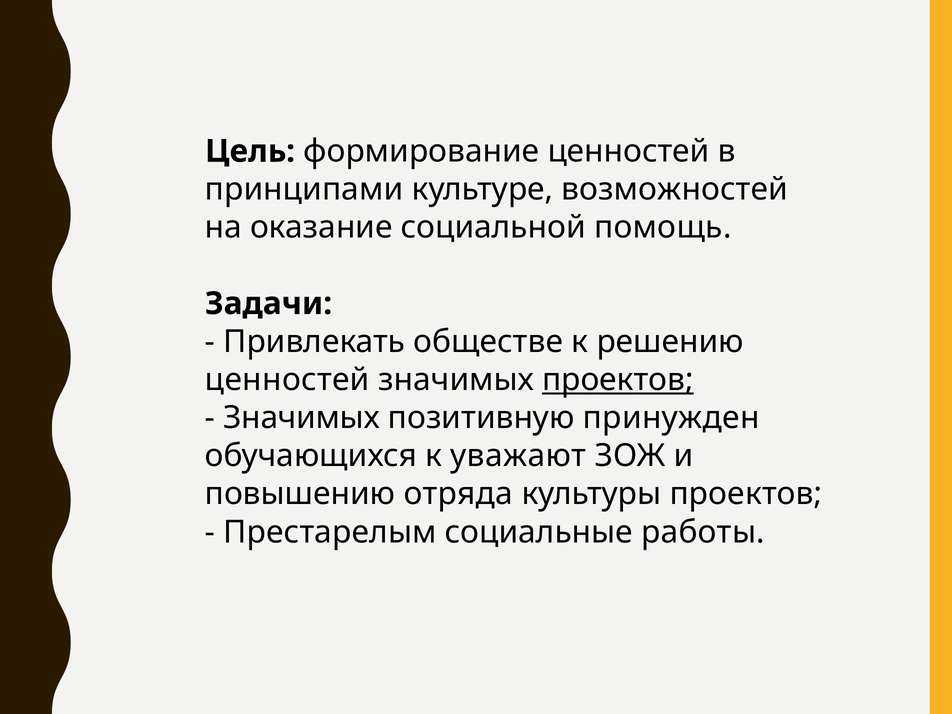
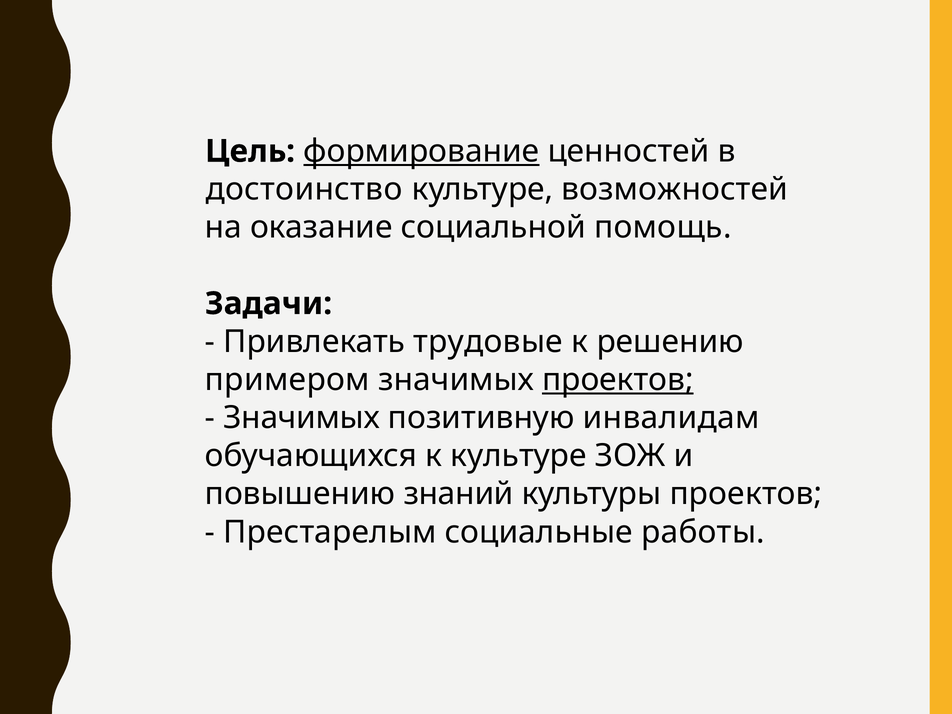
формирование underline: none -> present (421, 151)
принципами: принципами -> достоинство (304, 189)
обществе: обществе -> трудовые (488, 342)
ценностей: ценностей -> примером (287, 380)
принужден: принужден -> инвалидам (671, 418)
к уважают: уважают -> культуре (518, 456)
отряда: отряда -> знаний (459, 494)
